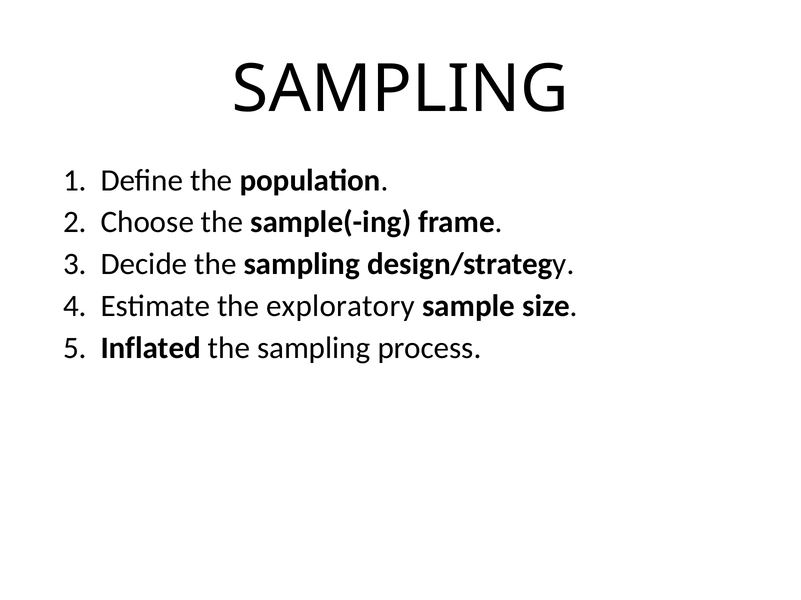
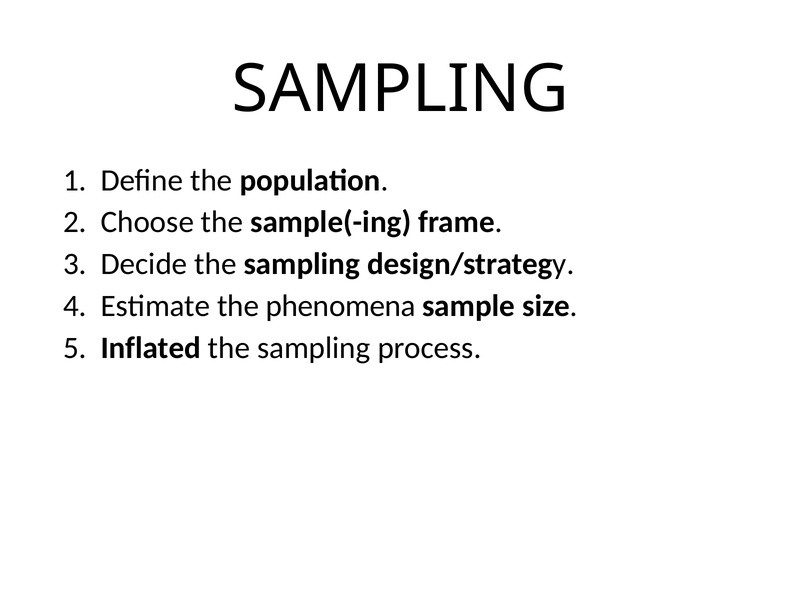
exploratory: exploratory -> phenomena (341, 306)
